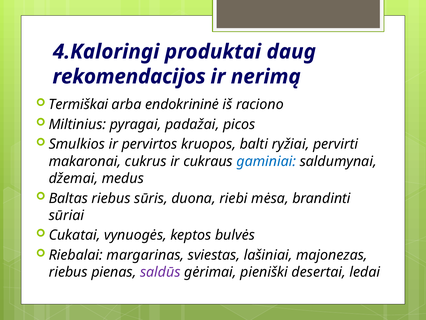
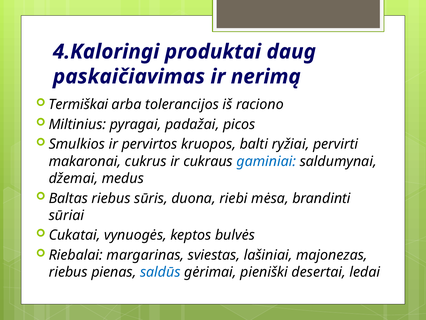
rekomendacijos: rekomendacijos -> paskaičiavimas (129, 76)
endokrininė: endokrininė -> tolerancijos (182, 104)
saldūs colour: purple -> blue (160, 272)
